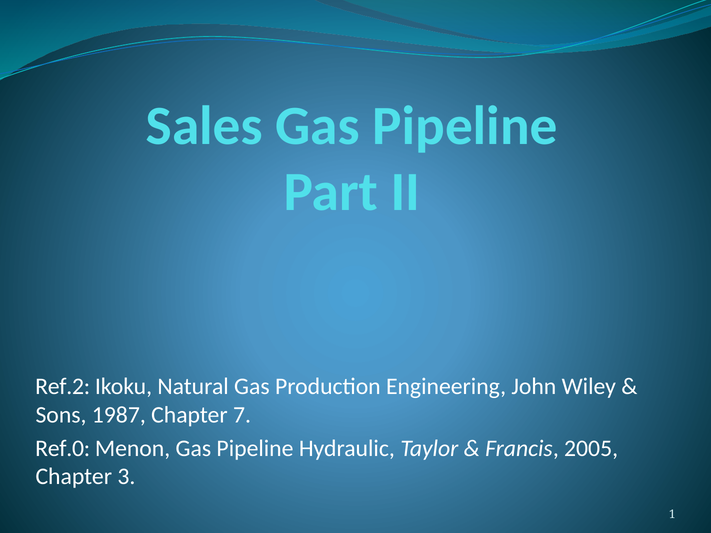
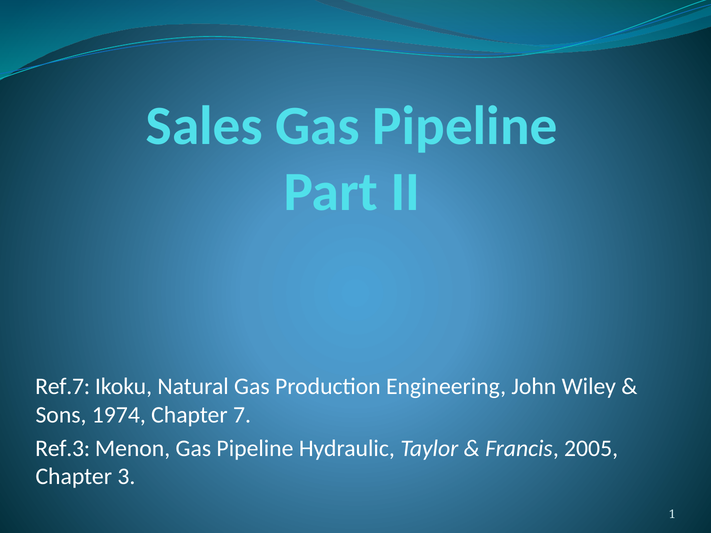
Ref.2: Ref.2 -> Ref.7 (63, 387)
1987: 1987 -> 1974 (119, 415)
Ref.0: Ref.0 -> Ref.3 (63, 448)
